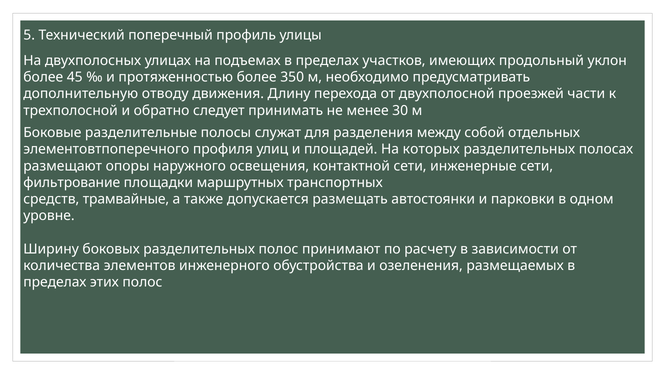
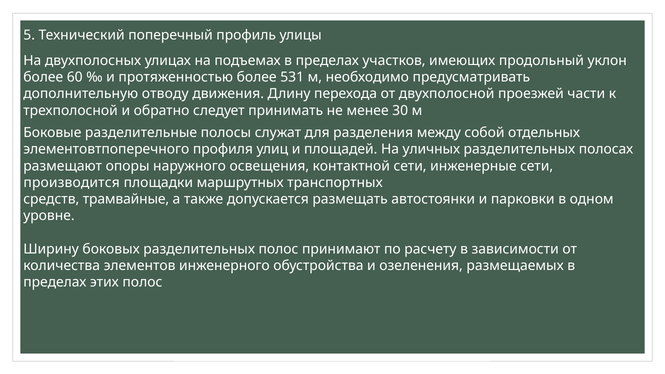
45: 45 -> 60 (75, 77)
350: 350 -> 531 (292, 77)
которых: которых -> уличных (431, 149)
фильтрование: фильтрование -> производится (72, 183)
